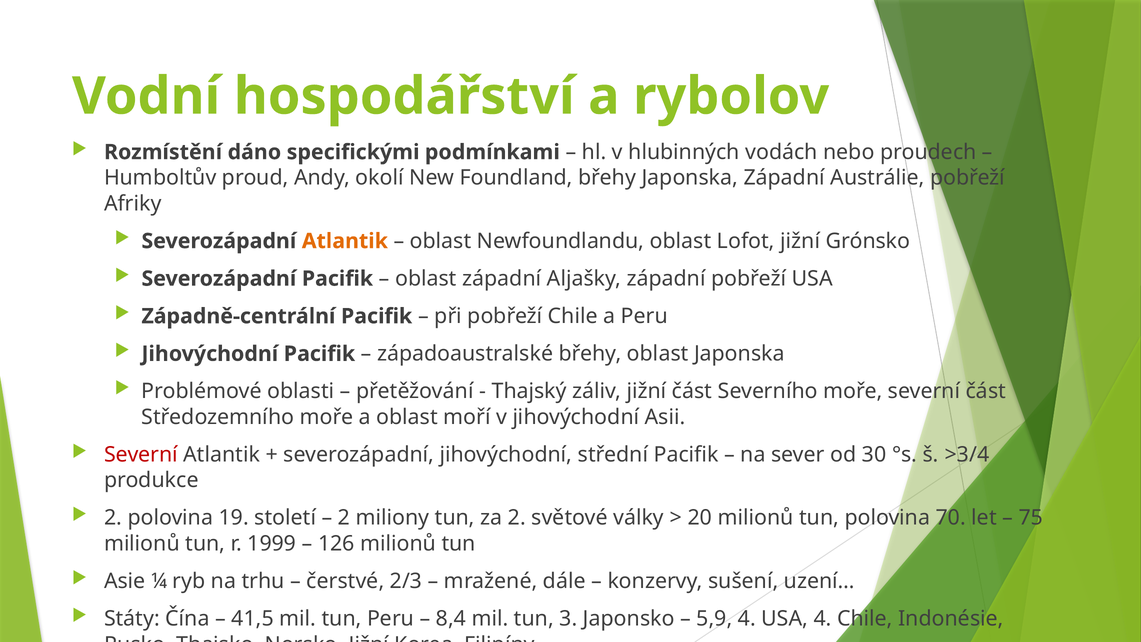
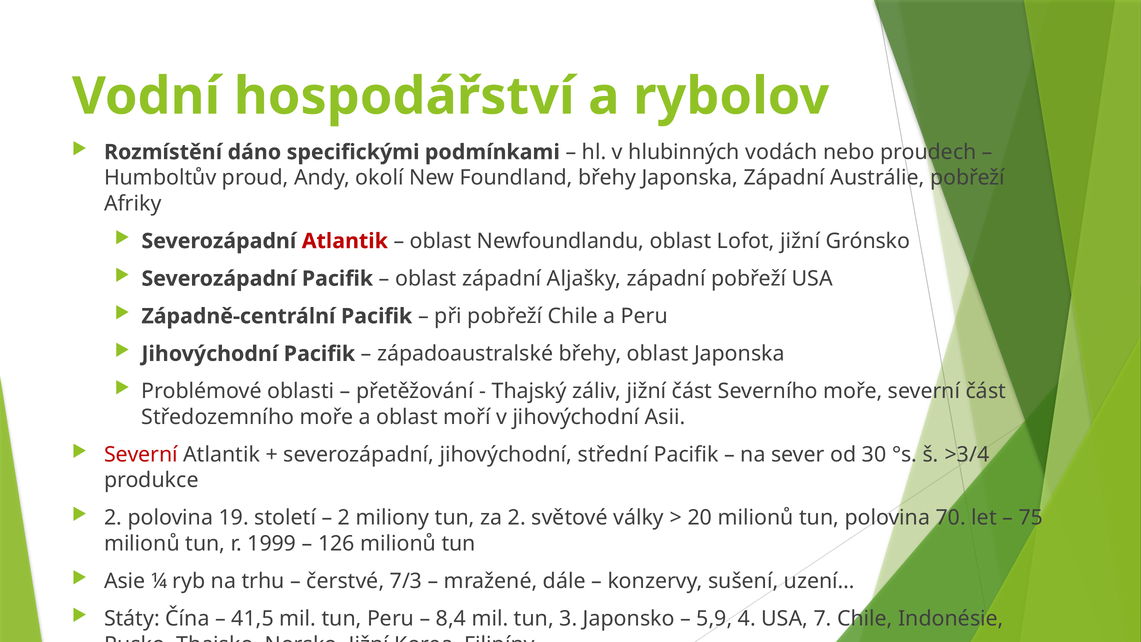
Atlantik colour: orange -> red (345, 241)
2/3: 2/3 -> 7/3 (406, 581)
USA 4: 4 -> 7 (823, 619)
